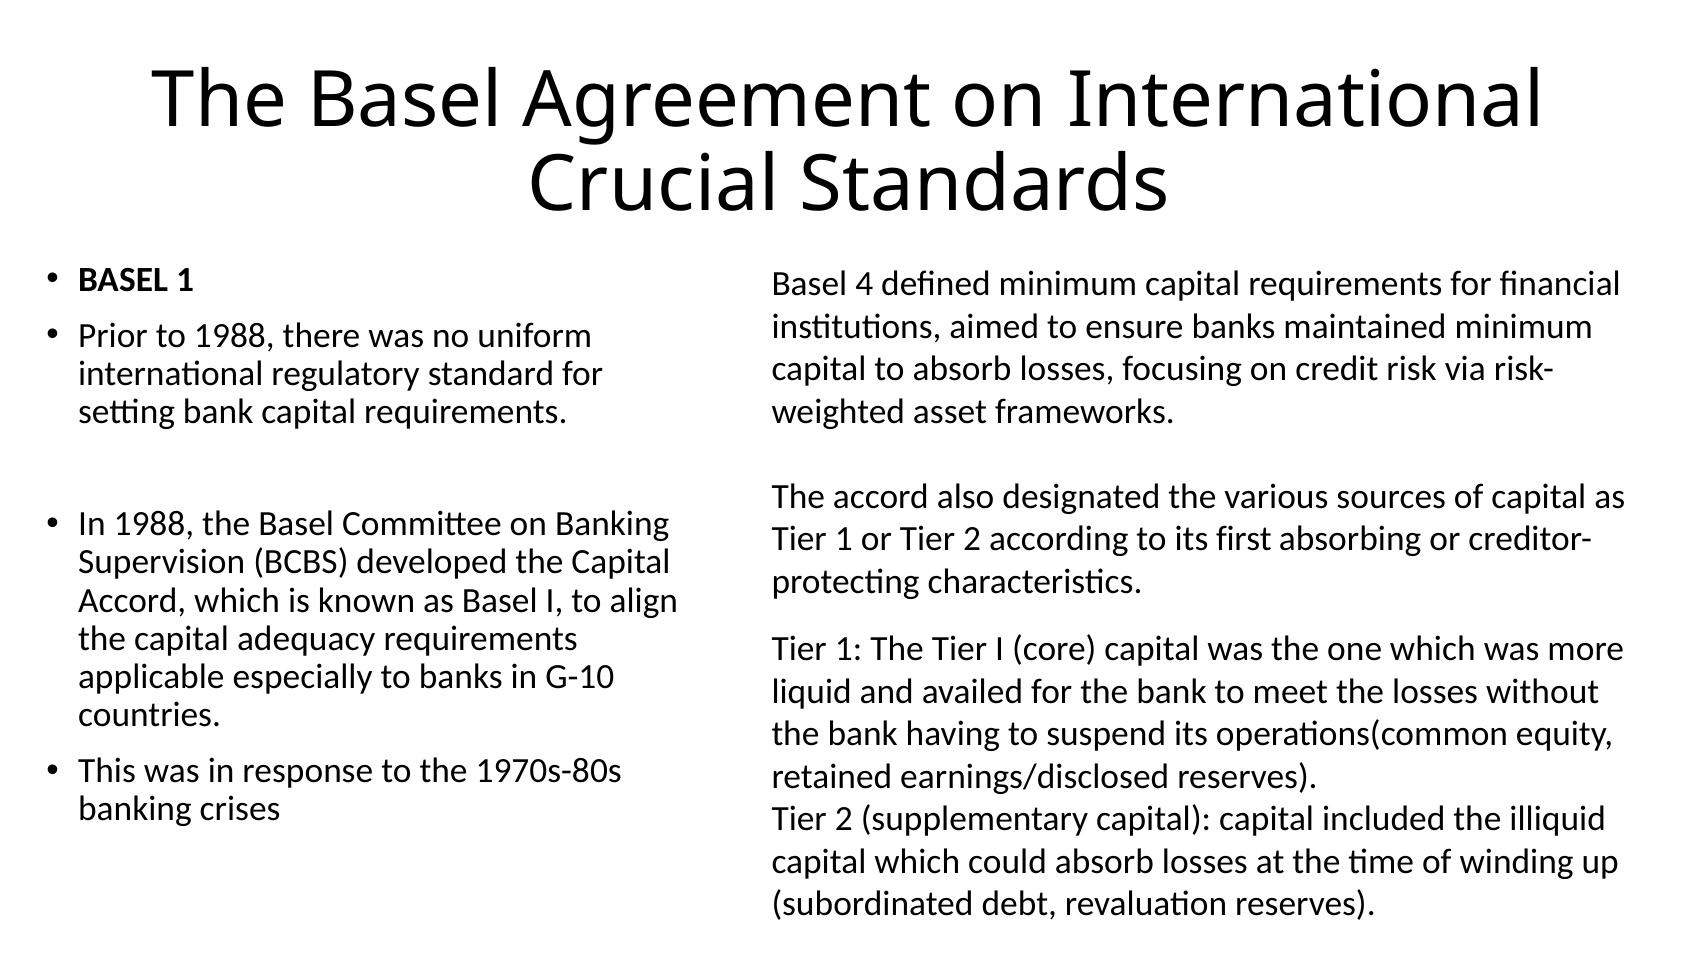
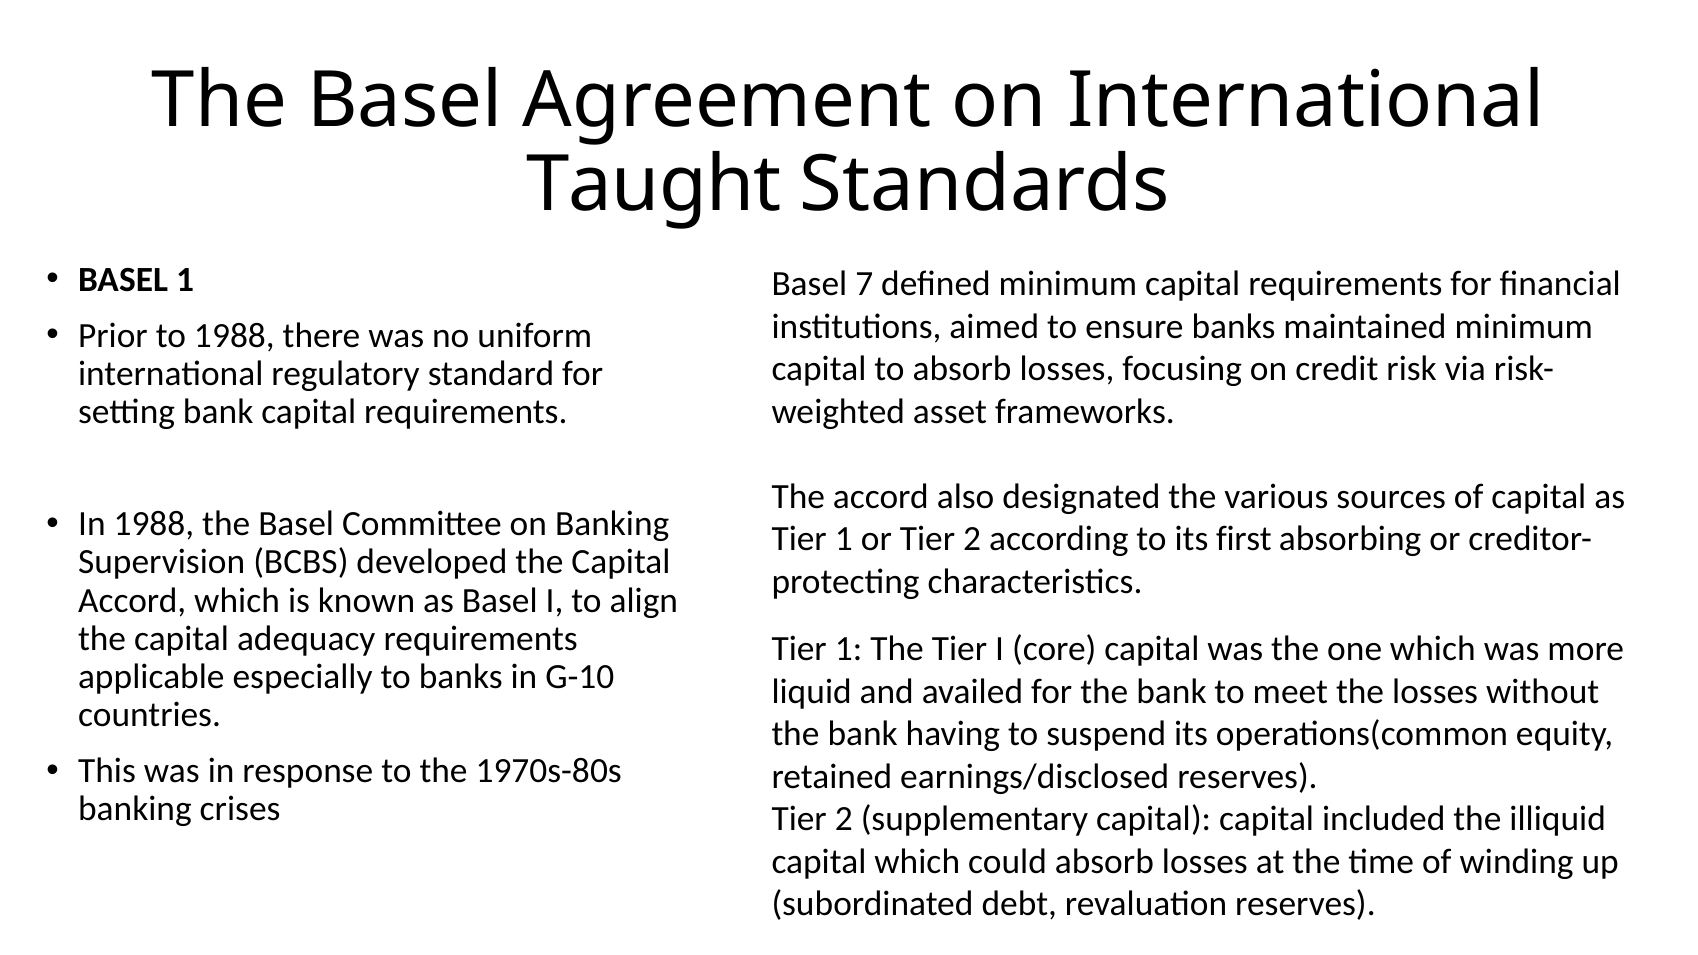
Crucial: Crucial -> Taught (654, 185)
4: 4 -> 7 (864, 284)
